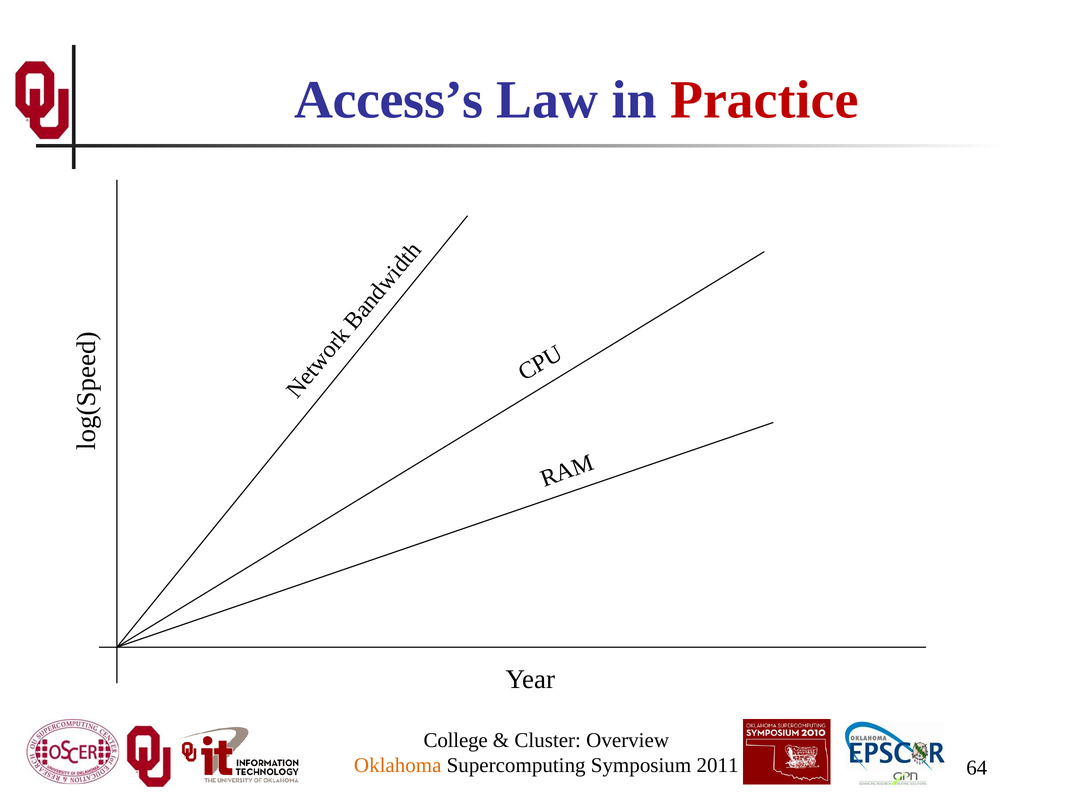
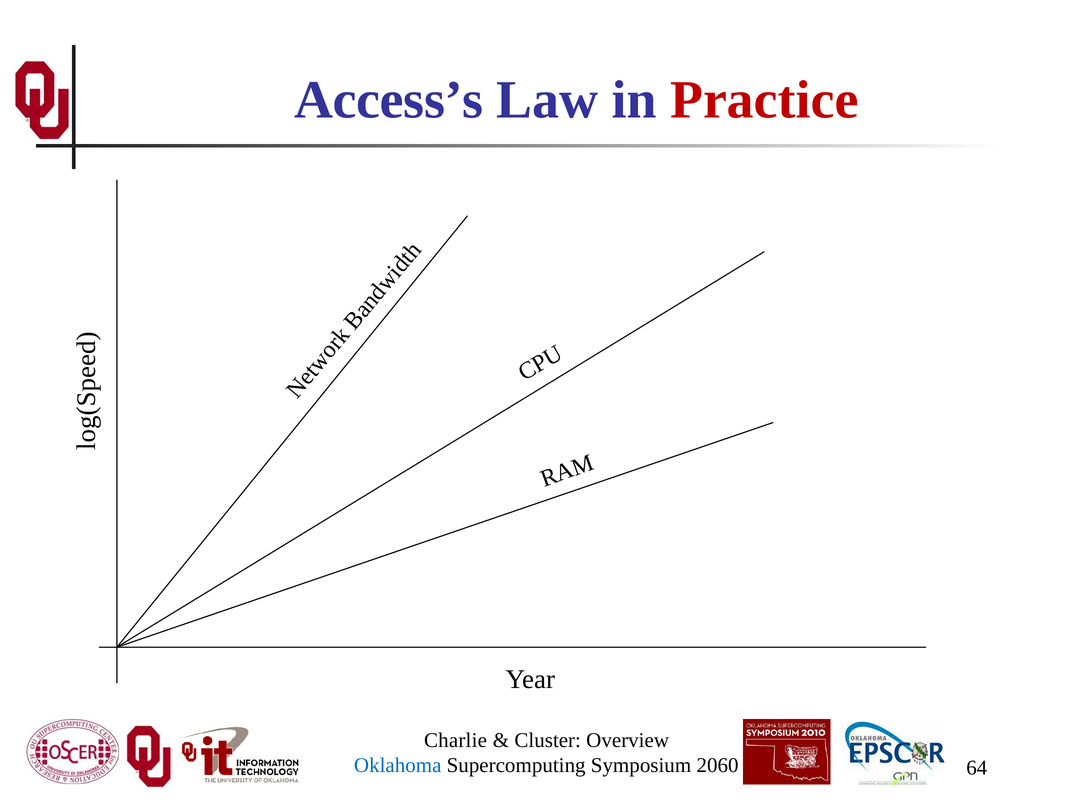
College: College -> Charlie (455, 741)
Oklahoma colour: orange -> blue (398, 766)
2011: 2011 -> 2060 (718, 766)
